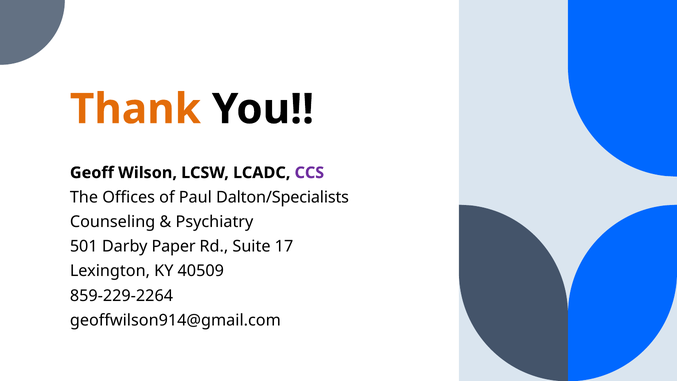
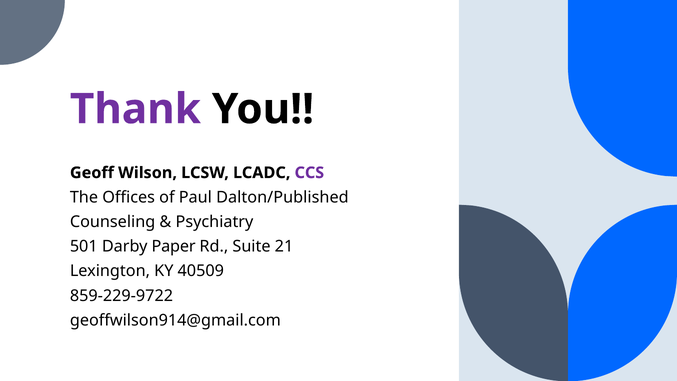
Thank colour: orange -> purple (135, 109)
Dalton/Specialists: Dalton/Specialists -> Dalton/Published (282, 197)
17: 17 -> 21 (284, 246)
859-229-2264: 859-229-2264 -> 859-229-9722 (121, 296)
